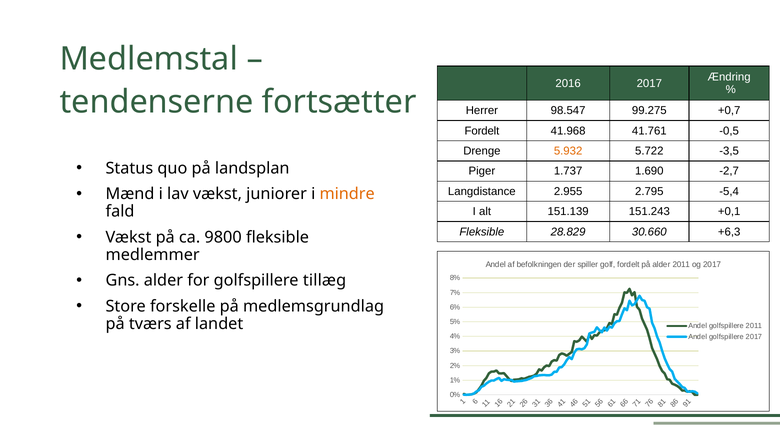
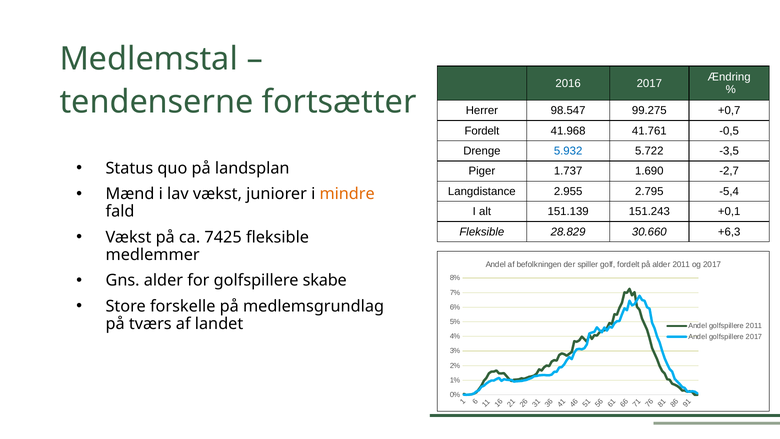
5.932 colour: orange -> blue (568, 151)
9800: 9800 -> 7425 (223, 237)
tillæg: tillæg -> skabe (325, 280)
